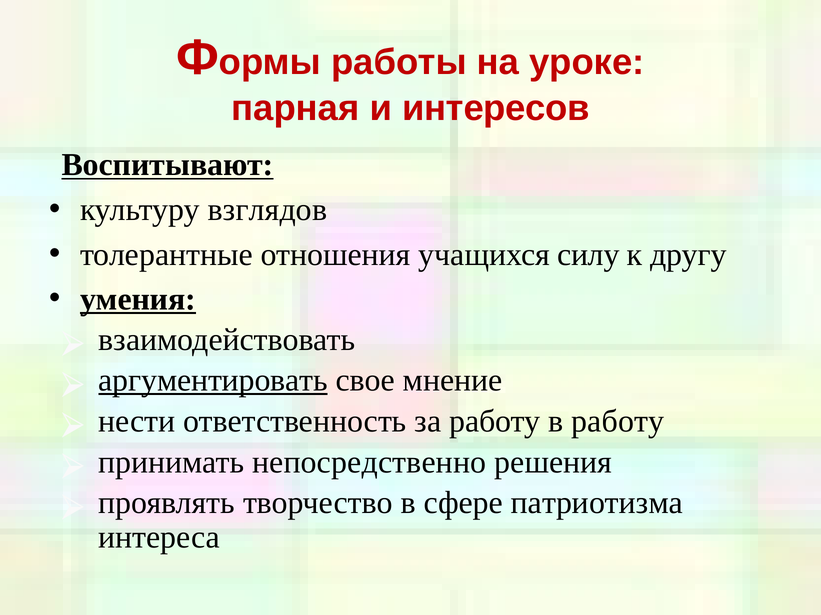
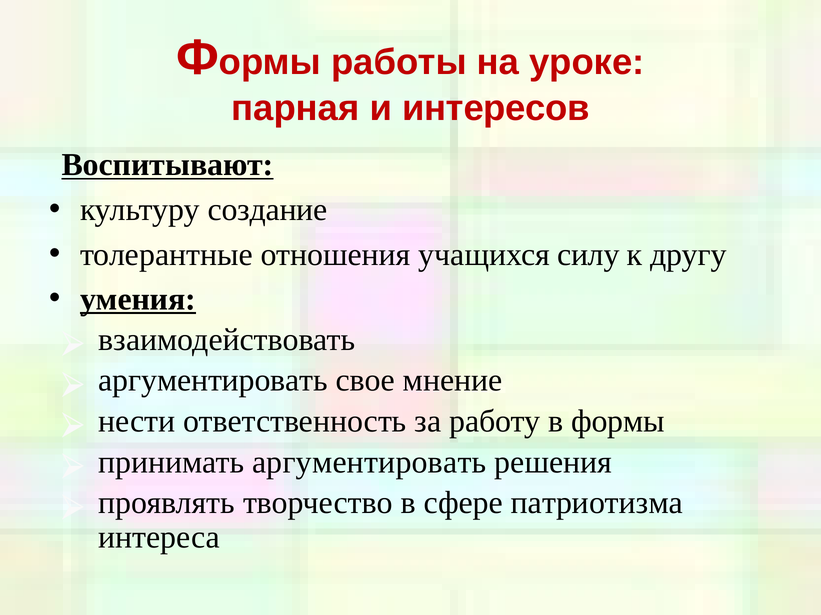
взглядов: взглядов -> создание (268, 210)
аргументировать underline: present -> none (213, 381)
в работу: работу -> формы (618, 422)
принимать непосредственно: непосредственно -> аргументировать (369, 463)
